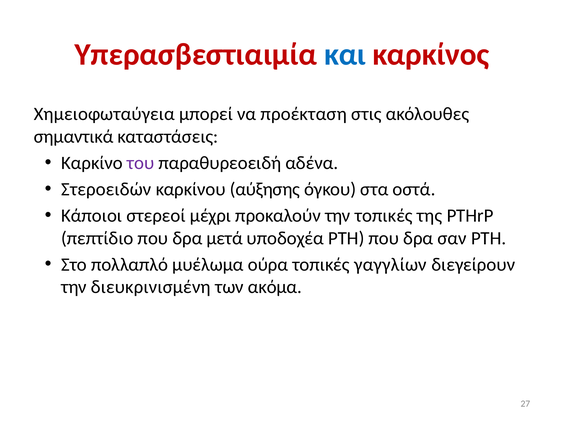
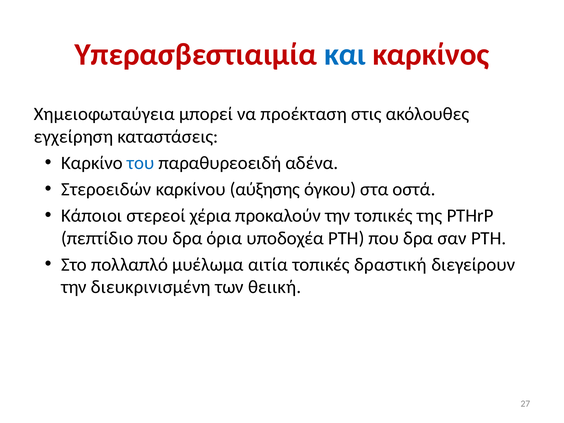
σημαντικά: σημαντικά -> εγχείρηση (74, 137)
του colour: purple -> blue (141, 163)
μέχρι: μέχρι -> χέρια (210, 216)
μετά: μετά -> όρια (224, 238)
ούρα: ούρα -> αιτία (268, 264)
γαγγλίων: γαγγλίων -> δραστική (390, 264)
ακόμα: ακόμα -> θειική (275, 287)
